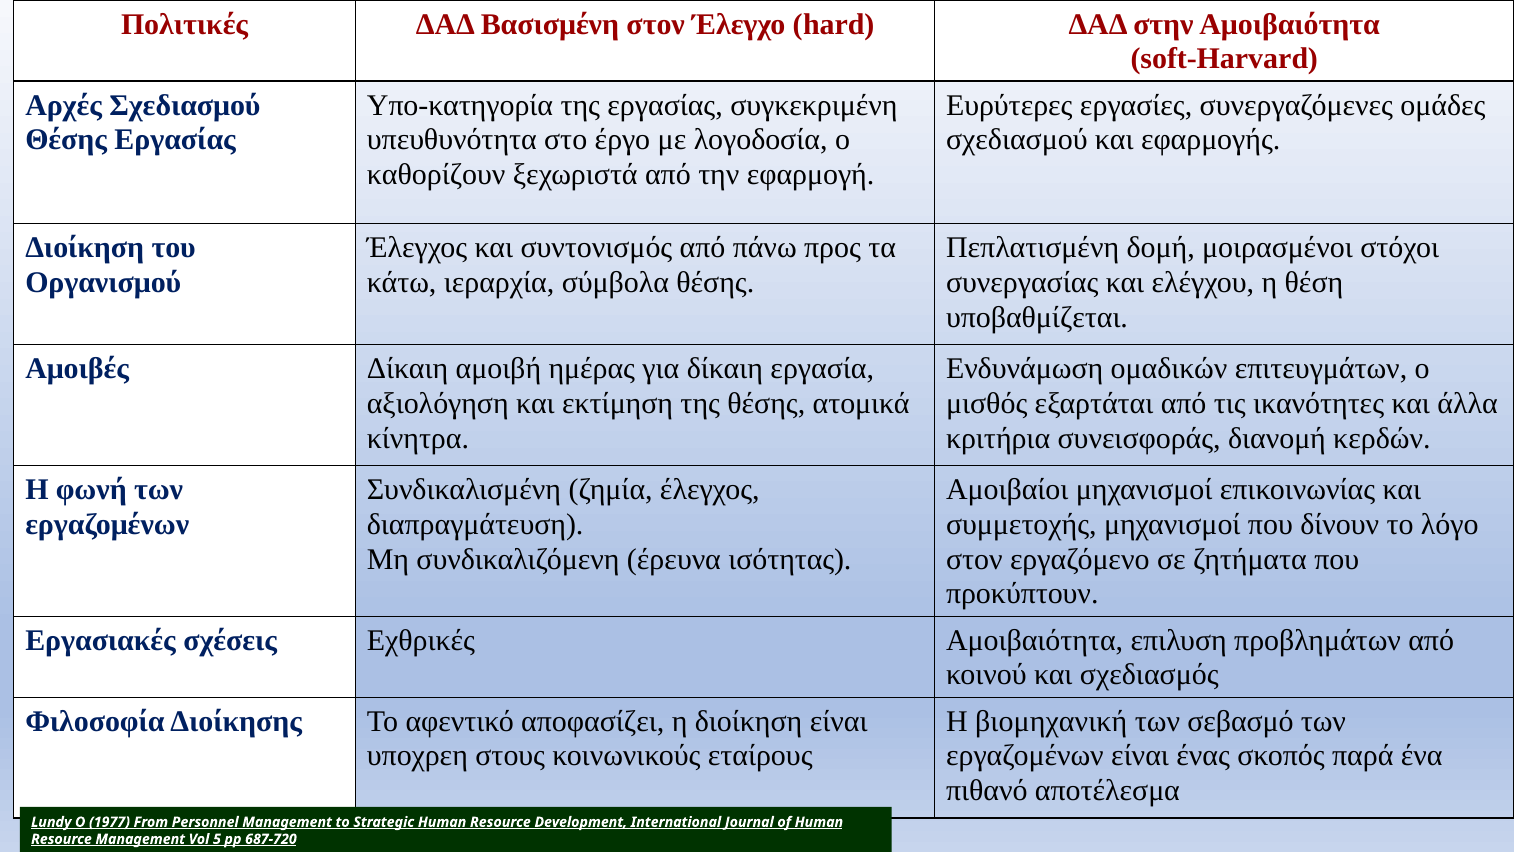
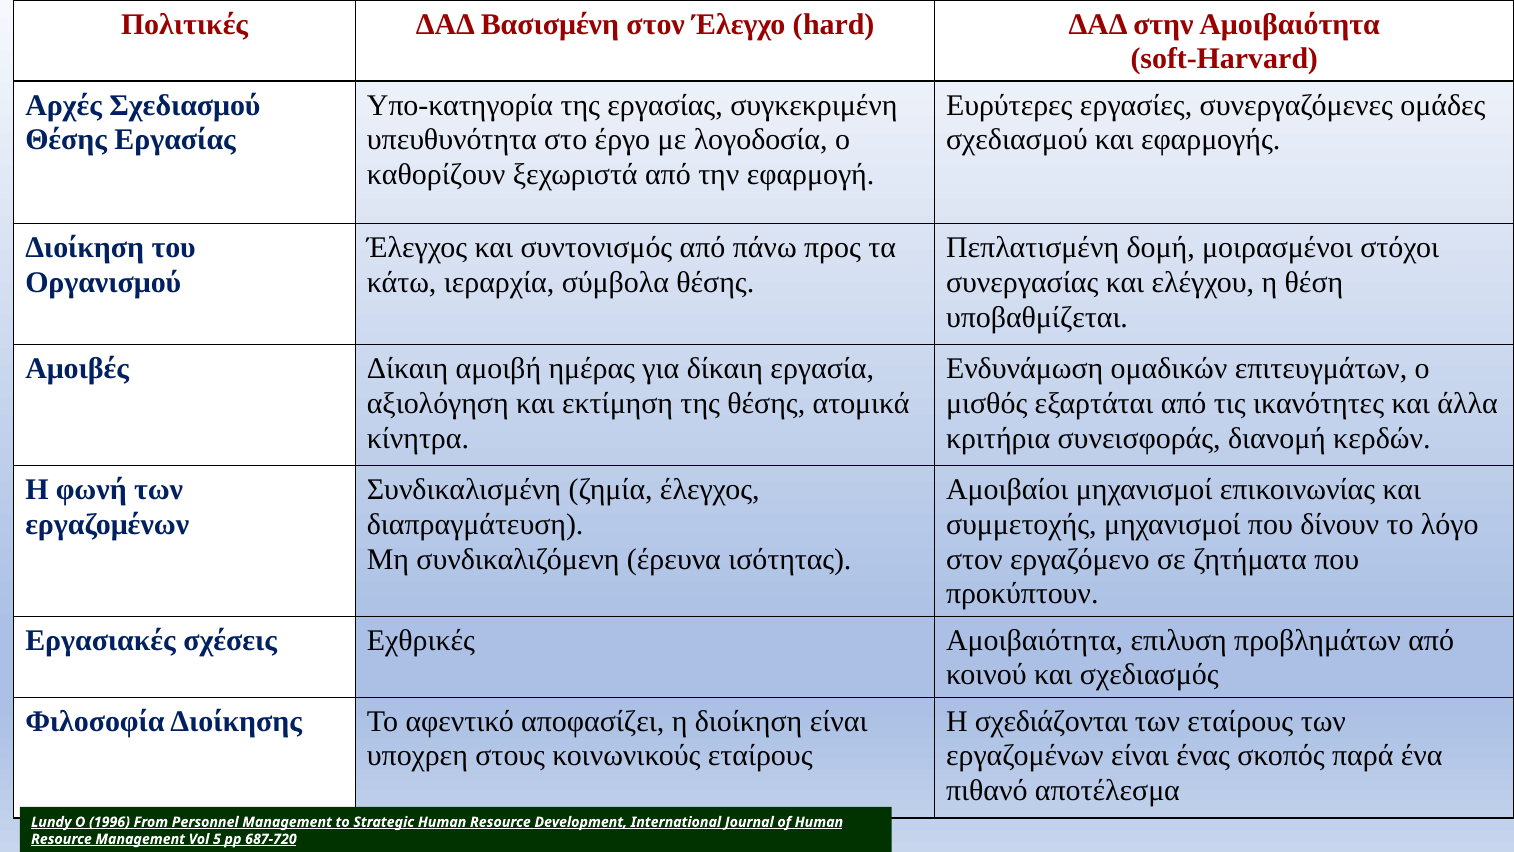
βιομηχανική: βιομηχανική -> σχεδιάζονται (1051, 721)
των σεβασμό: σεβασμό -> εταίρους (1240, 721)
1977: 1977 -> 1996 (110, 822)
